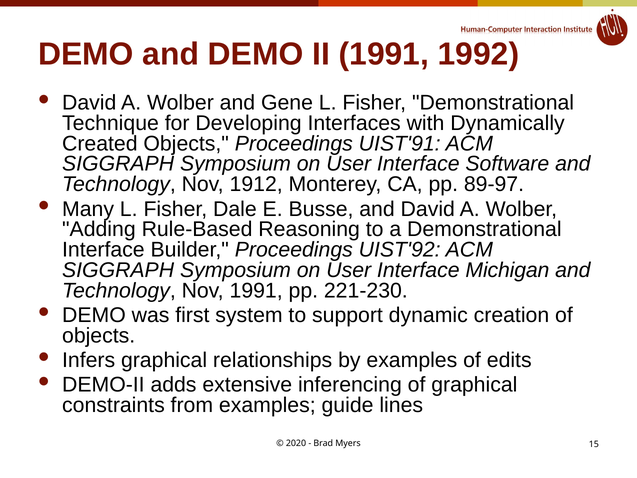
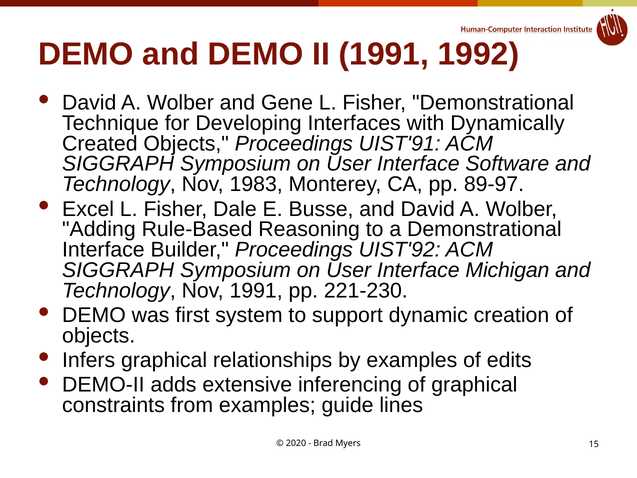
1912: 1912 -> 1983 (256, 184)
Many: Many -> Excel (88, 209)
